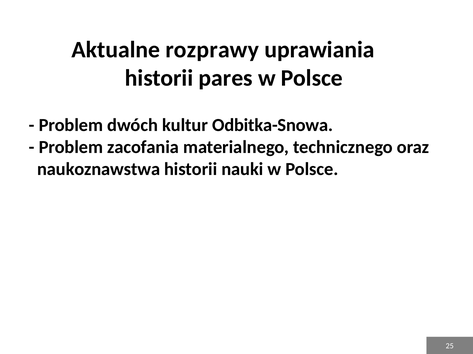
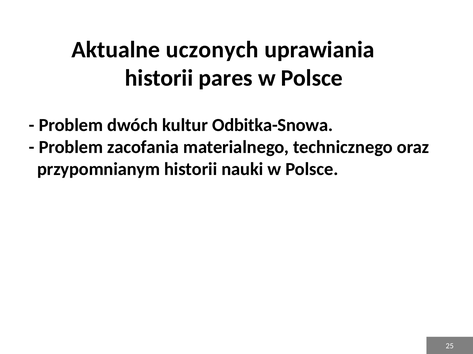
rozprawy: rozprawy -> uczonych (212, 50)
naukoznawstwa: naukoznawstwa -> przypomnianym (99, 169)
